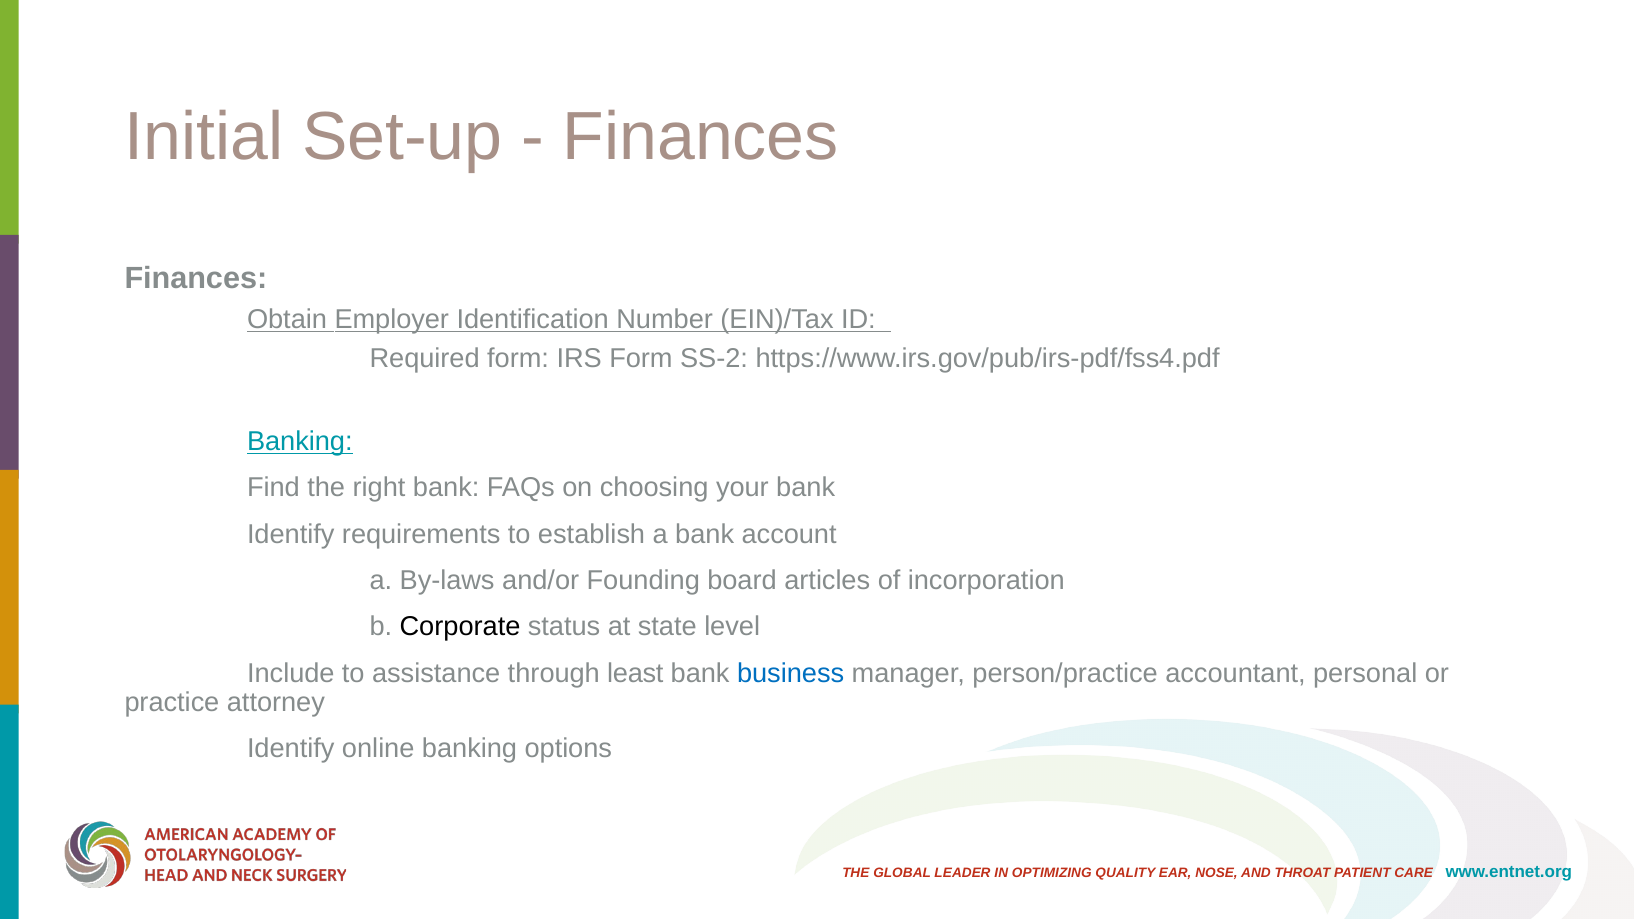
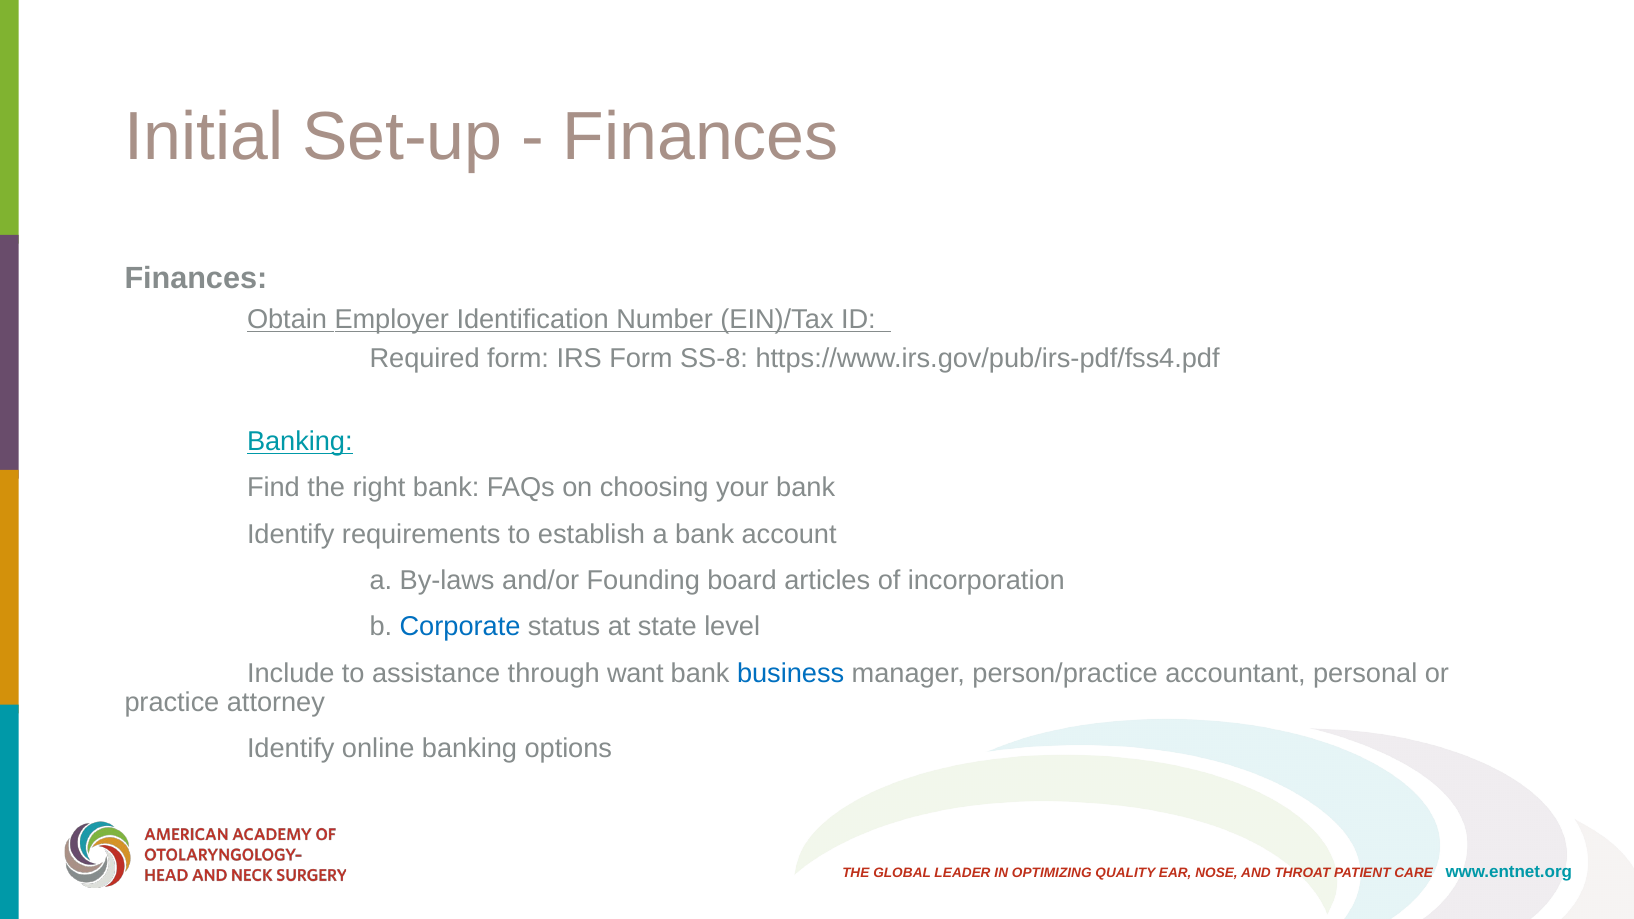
SS-2: SS-2 -> SS-8 (714, 359)
Corporate colour: black -> blue (460, 627)
least: least -> want (635, 673)
